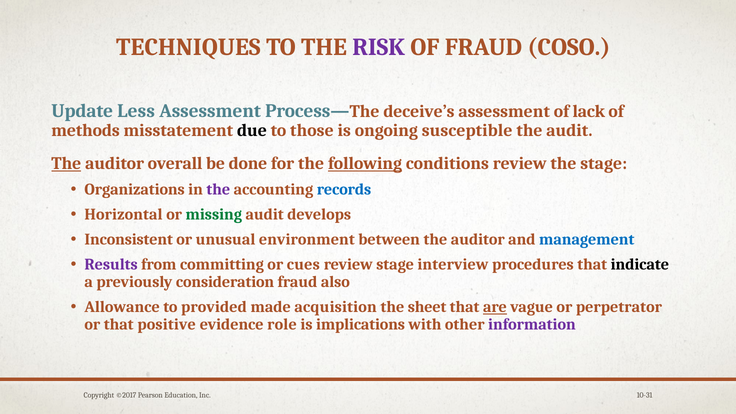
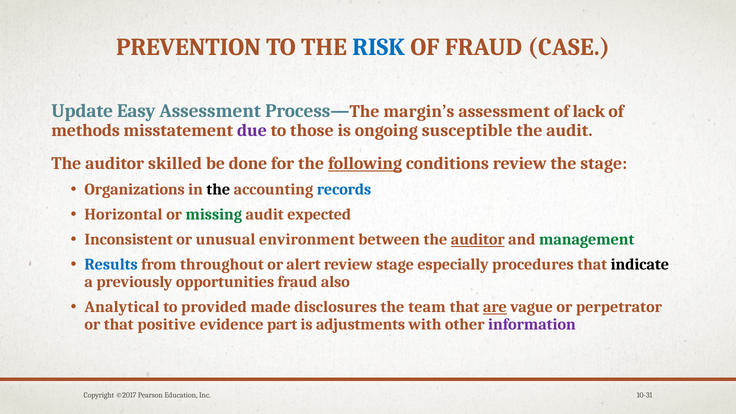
TECHNIQUES: TECHNIQUES -> PREVENTION (188, 47)
RISK colour: purple -> blue (379, 47)
COSO: COSO -> CASE (569, 47)
Less: Less -> Easy (136, 111)
deceive’s: deceive’s -> margin’s (419, 111)
due colour: black -> purple (252, 131)
The underline: present -> none (66, 163)
overall: overall -> skilled (175, 163)
the colour: purple -> black (218, 189)
develops: develops -> expected (319, 214)
auditor underline: none -> present (478, 239)
management colour: blue -> green (587, 239)
Results colour: purple -> blue (111, 264)
committing: committing -> throughout (222, 264)
cues: cues -> alert (304, 264)
interview: interview -> especially (453, 264)
consideration: consideration -> opportunities (225, 282)
Allowance: Allowance -> Analytical (122, 307)
acquisition: acquisition -> disclosures (336, 307)
sheet: sheet -> team (427, 307)
role: role -> part (282, 324)
implications: implications -> adjustments (361, 324)
